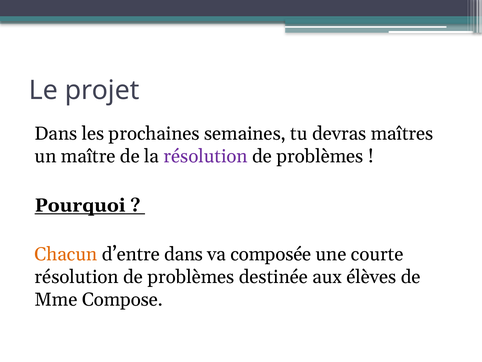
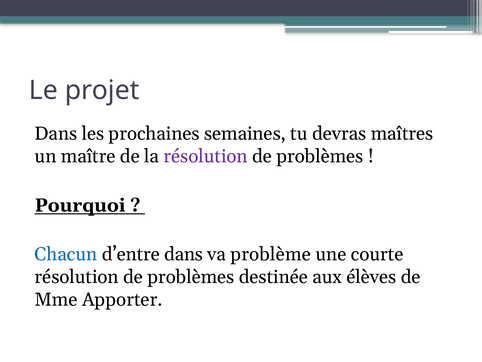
Chacun colour: orange -> blue (66, 254)
composée: composée -> problème (271, 254)
Compose: Compose -> Apporter (122, 299)
